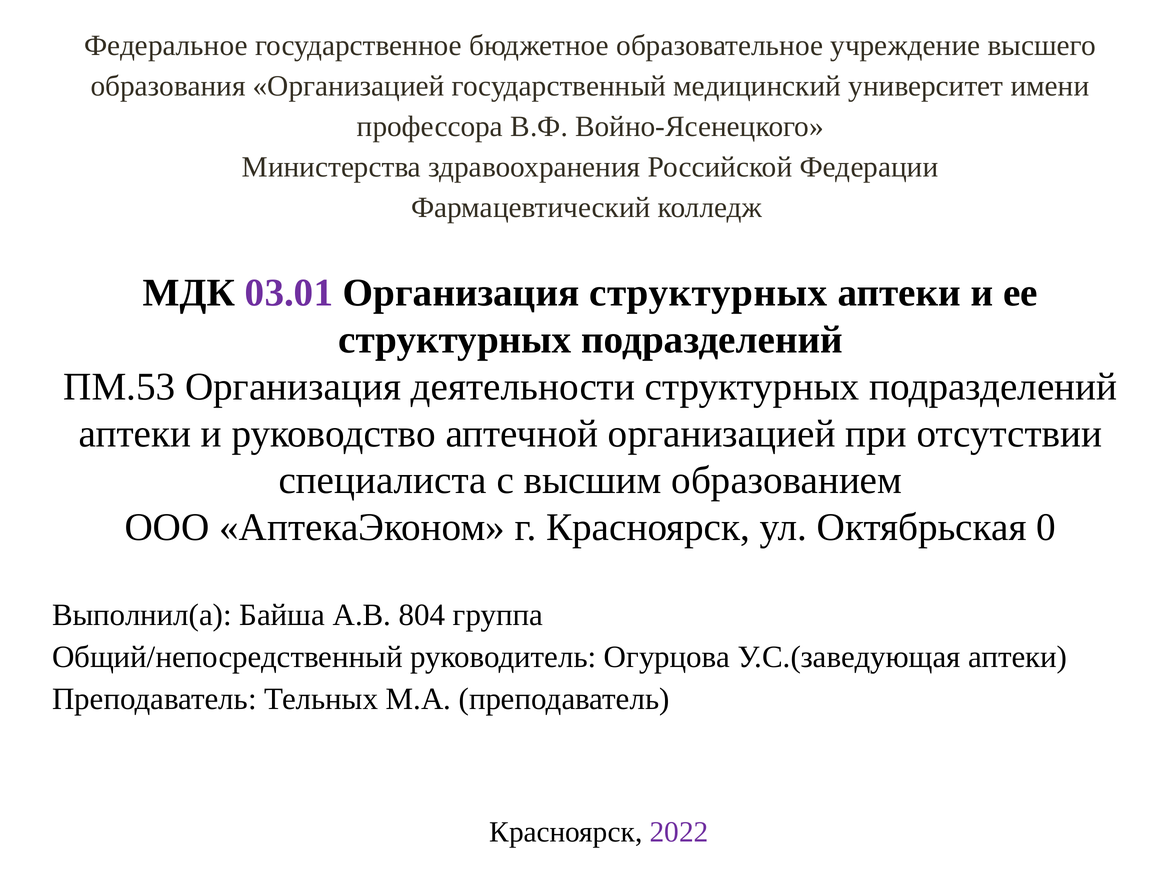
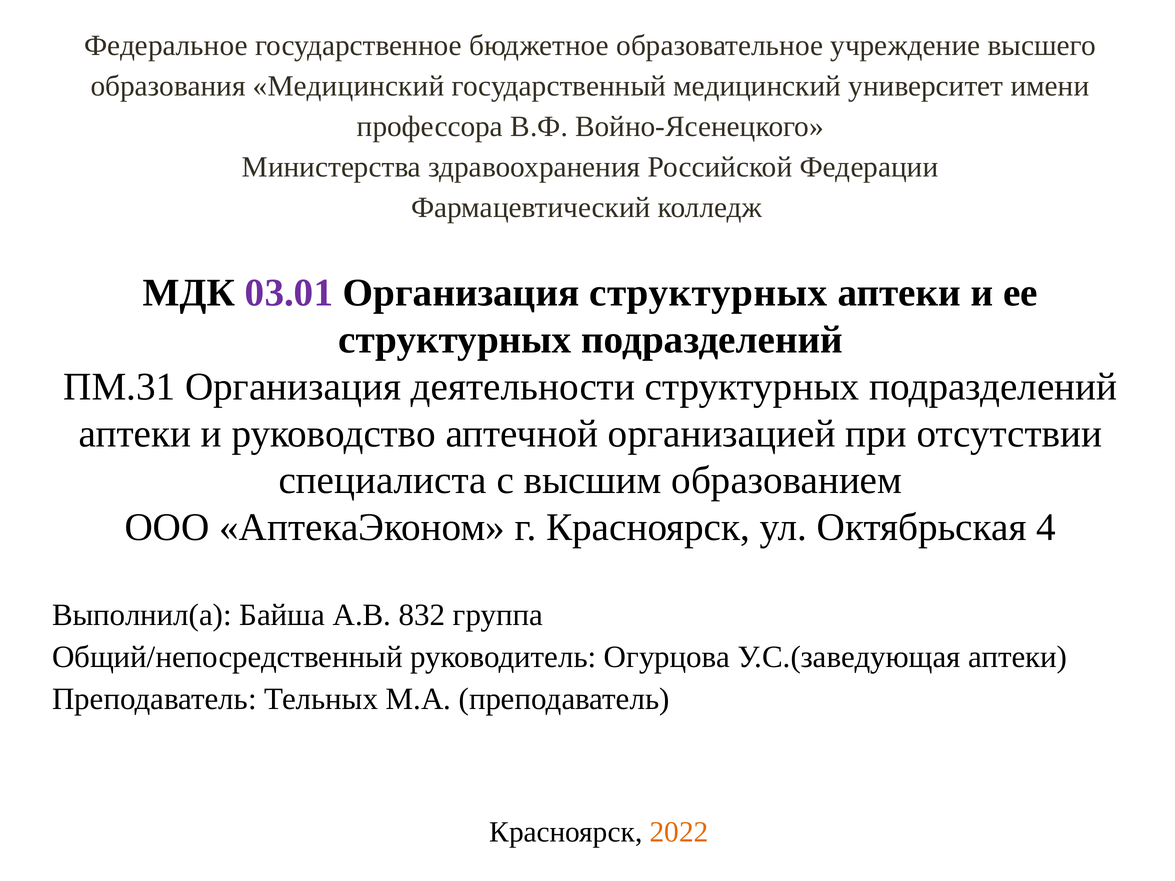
образования Организацией: Организацией -> Медицинский (349, 86)
ПМ.53: ПМ.53 -> ПМ.31 (119, 387)
0: 0 -> 4 (1046, 528)
804: 804 -> 832 (422, 615)
2022 colour: purple -> orange (679, 832)
